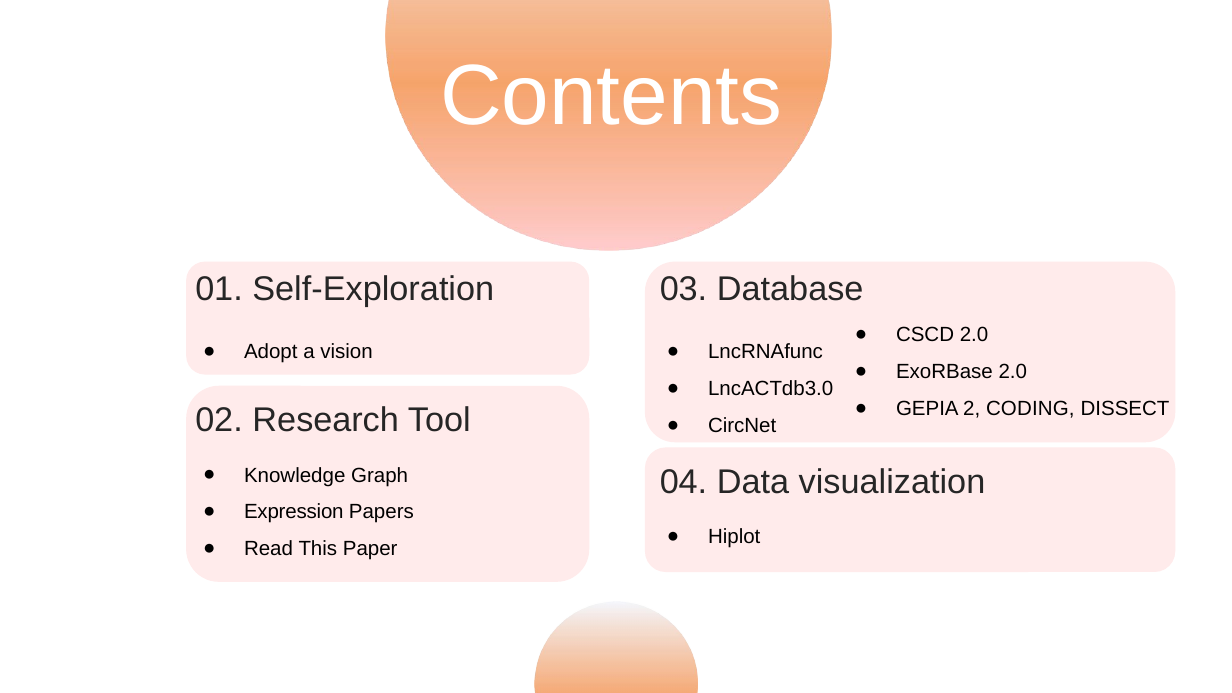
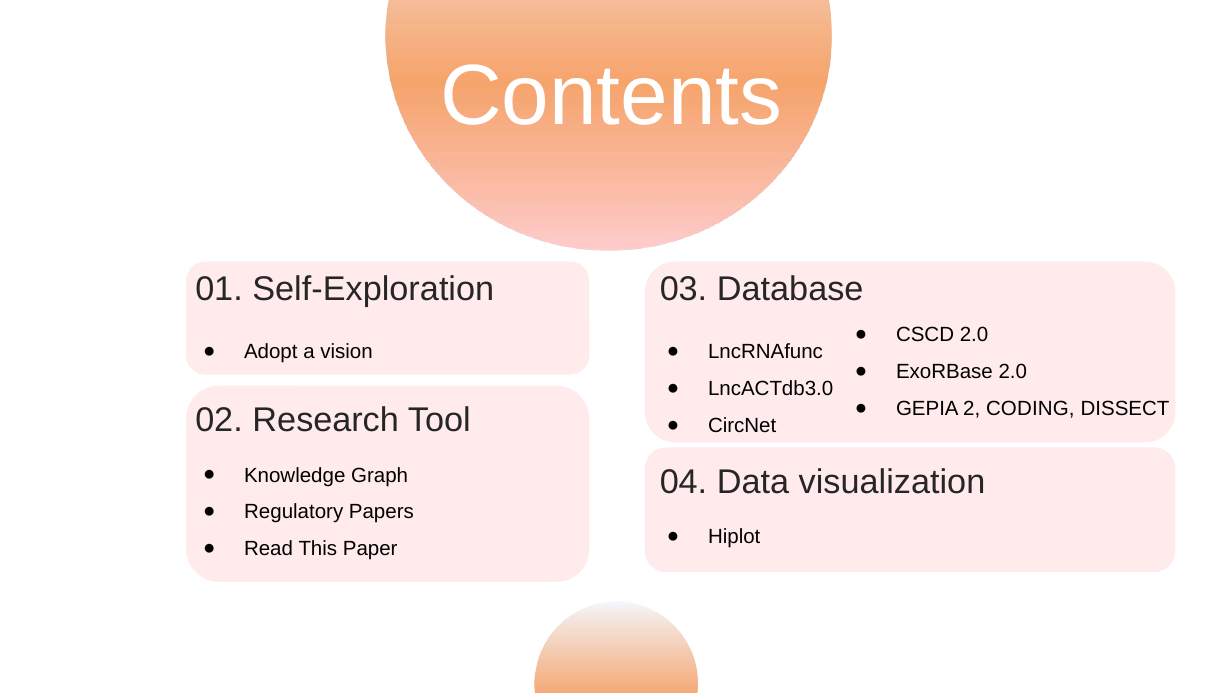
Expression: Expression -> Regulatory (294, 512)
